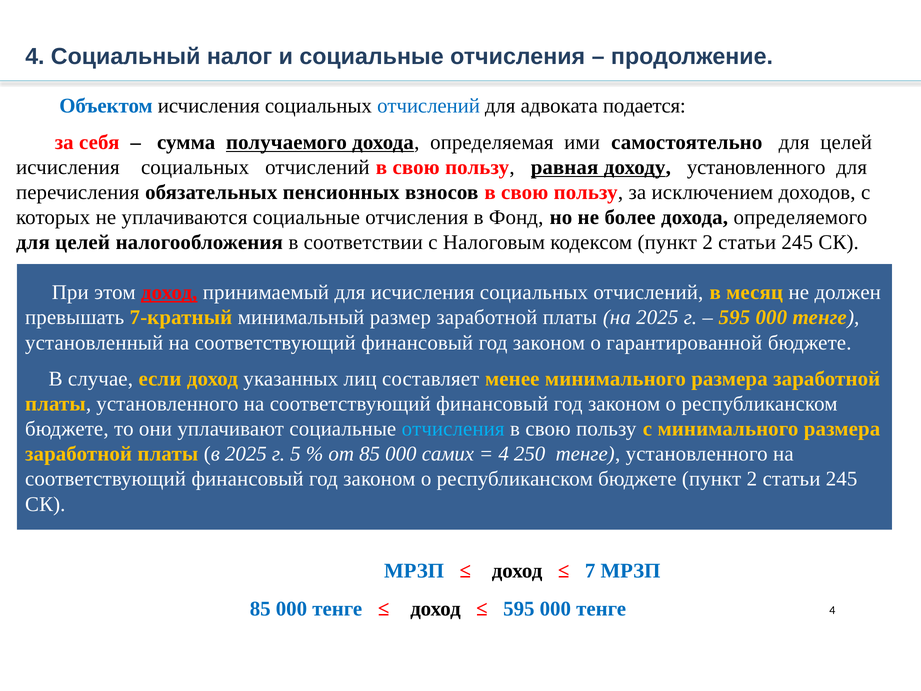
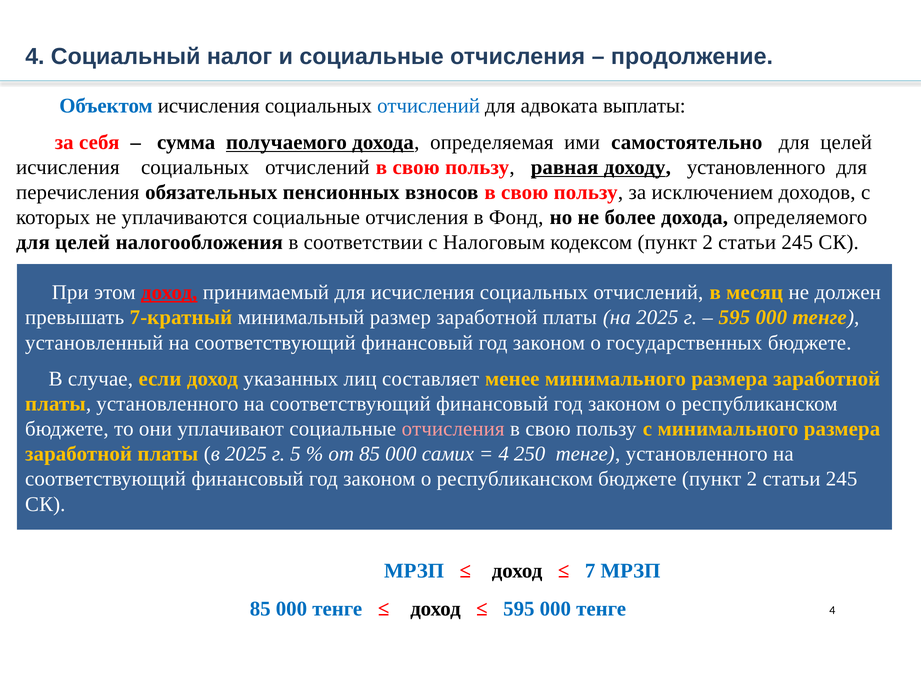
подается: подается -> выплаты (644, 106)
гарантированной: гарантированной -> государственных (684, 343)
отчисления colour: light blue -> pink (453, 429)
